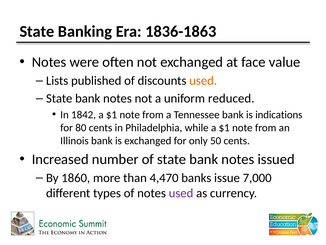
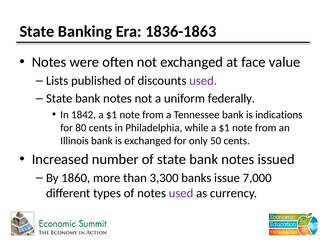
used colour: orange -> purple (203, 81)
reduced: reduced -> federally (231, 98)
4,470: 4,470 -> 3,300 (164, 178)
